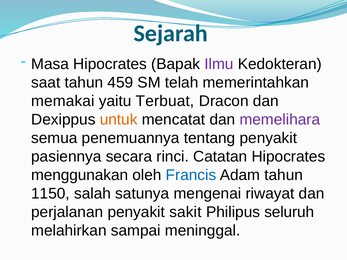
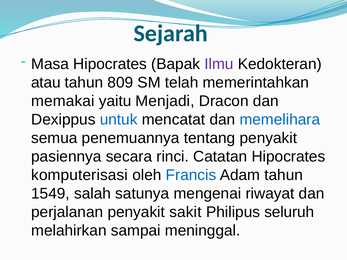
saat: saat -> atau (46, 83)
459: 459 -> 809 (120, 83)
Terbuat: Terbuat -> Menjadi (165, 101)
untuk colour: orange -> blue (119, 120)
memelihara colour: purple -> blue (280, 120)
menggunakan: menggunakan -> komputerisasi (80, 175)
1150: 1150 -> 1549 (50, 194)
